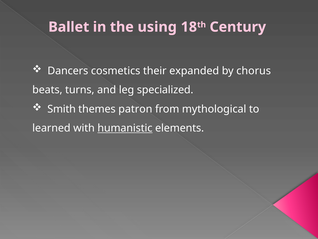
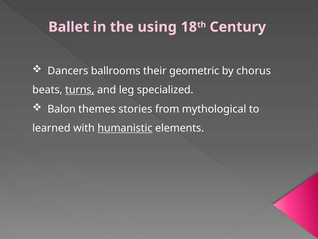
cosmetics: cosmetics -> ballrooms (116, 71)
expanded: expanded -> geometric (194, 71)
turns underline: none -> present (80, 90)
Smith: Smith -> Balon (62, 109)
patron: patron -> stories (135, 109)
